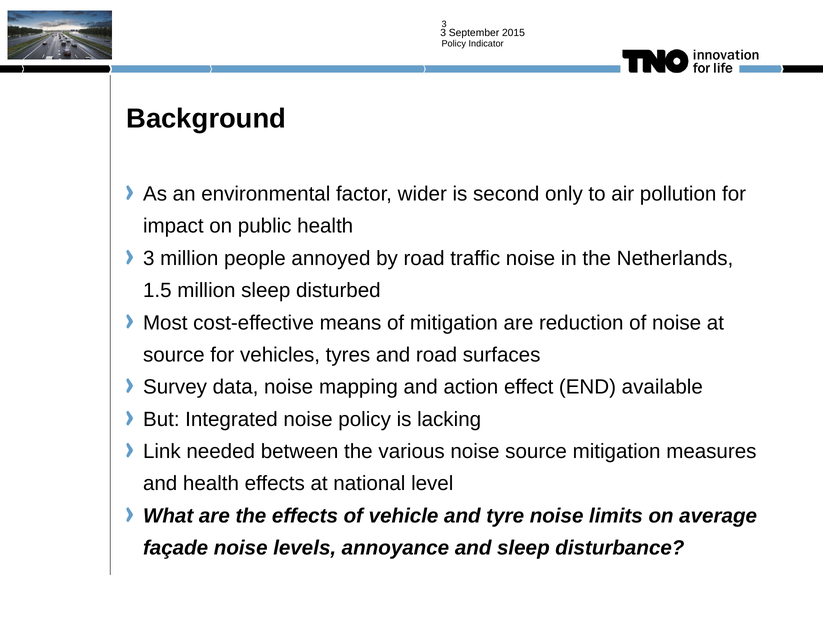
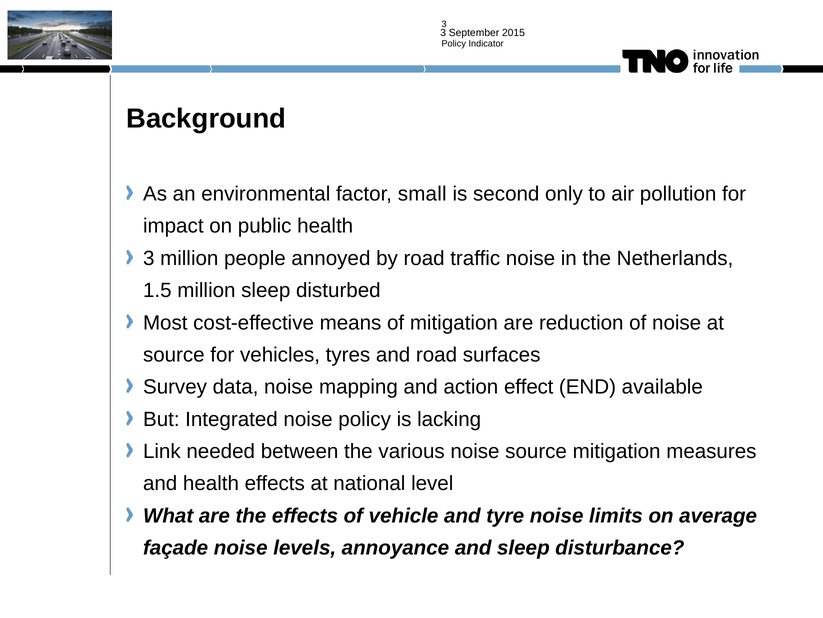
wider: wider -> small (422, 194)
